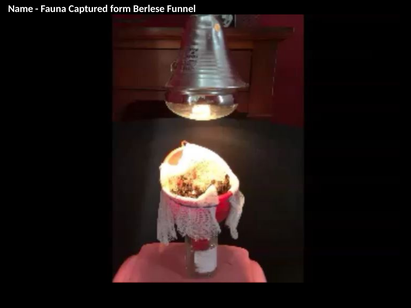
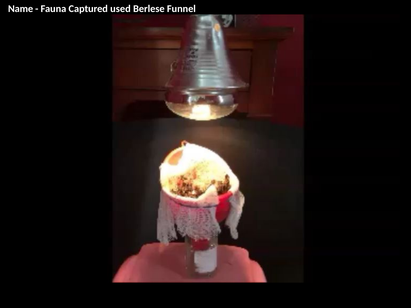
form: form -> used (120, 9)
